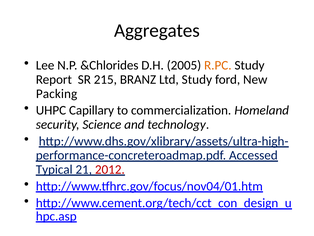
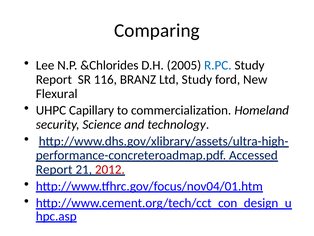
Aggregates: Aggregates -> Comparing (157, 30)
R.PC colour: orange -> blue (218, 65)
215: 215 -> 116 (105, 79)
Packing: Packing -> Flexural (57, 94)
Typical: Typical -> Report (54, 169)
